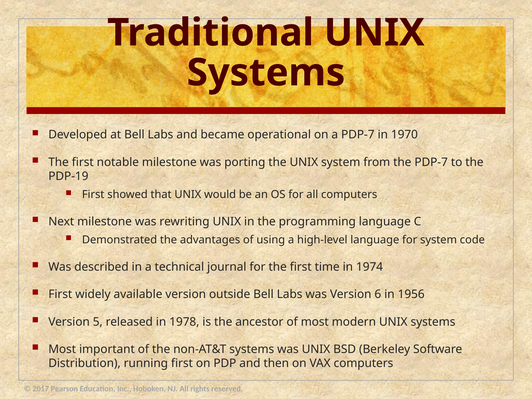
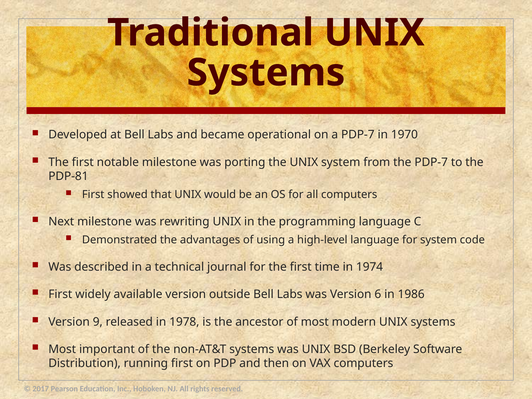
PDP-19: PDP-19 -> PDP-81 (68, 176)
1956: 1956 -> 1986 (411, 294)
5: 5 -> 9 (98, 322)
